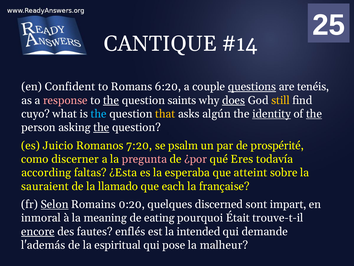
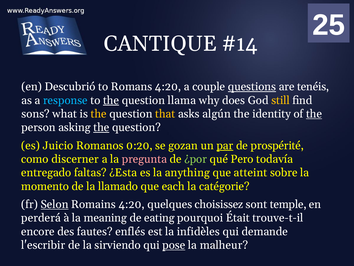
Confident: Confident -> Descubrió (70, 87)
Romans 6:20: 6:20 -> 4:20 (168, 87)
response colour: pink -> light blue (65, 100)
saints: saints -> llama (182, 100)
does underline: present -> none (234, 100)
cuyo: cuyo -> sons (35, 114)
the colour: light blue -> yellow (99, 114)
identity underline: present -> none (272, 114)
7:20: 7:20 -> 0:20 (139, 145)
psalm: psalm -> gozan (183, 145)
par underline: none -> present (225, 145)
¿por colour: pink -> light green (196, 159)
Eres: Eres -> Pero (242, 159)
according: according -> entregado (46, 172)
esperaba: esperaba -> anything (187, 172)
sauraient: sauraient -> momento (45, 186)
française: française -> catégorie (224, 186)
Romains 0:20: 0:20 -> 4:20 (132, 204)
discerned: discerned -> choisissez (219, 204)
impart: impart -> temple (288, 204)
inmoral: inmoral -> perderá (41, 218)
encore underline: present -> none (38, 231)
intended: intended -> infidèles (198, 231)
l'además: l'además -> l'escribir (43, 245)
espiritual: espiritual -> sirviendo (118, 245)
pose underline: none -> present (174, 245)
